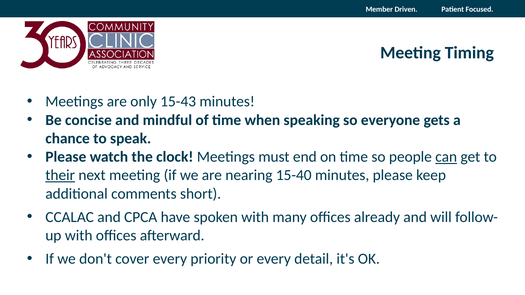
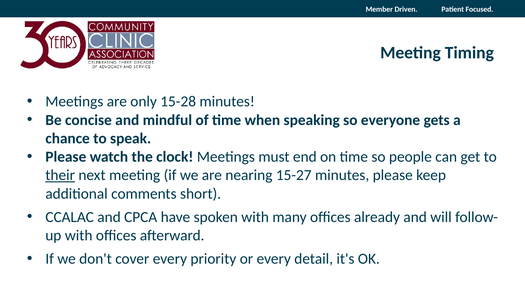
15-43: 15-43 -> 15-28 (178, 102)
can underline: present -> none (446, 157)
15-40: 15-40 -> 15-27 (294, 175)
